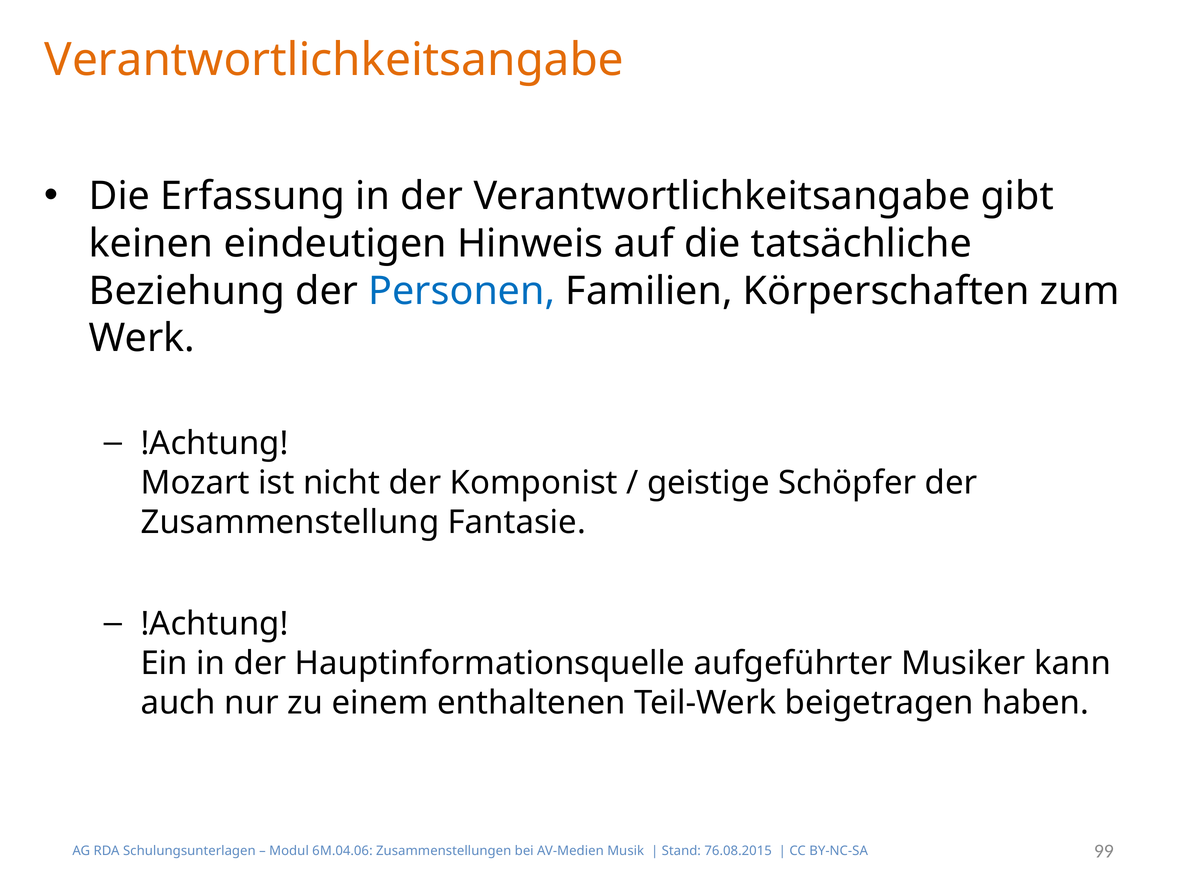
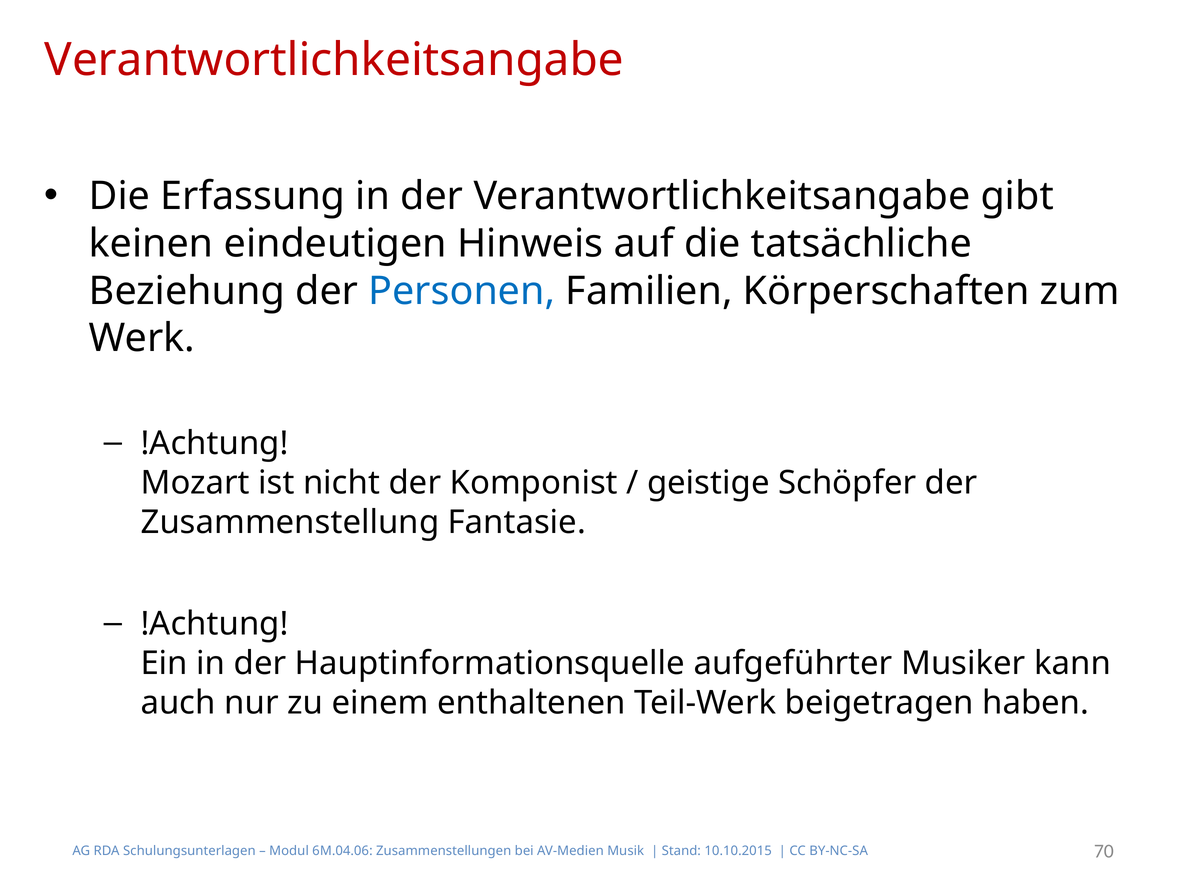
Verantwortlichkeitsangabe colour: orange -> red (334, 60)
76.08.2015: 76.08.2015 -> 10.10.2015 (738, 851)
99: 99 -> 70 (1104, 851)
